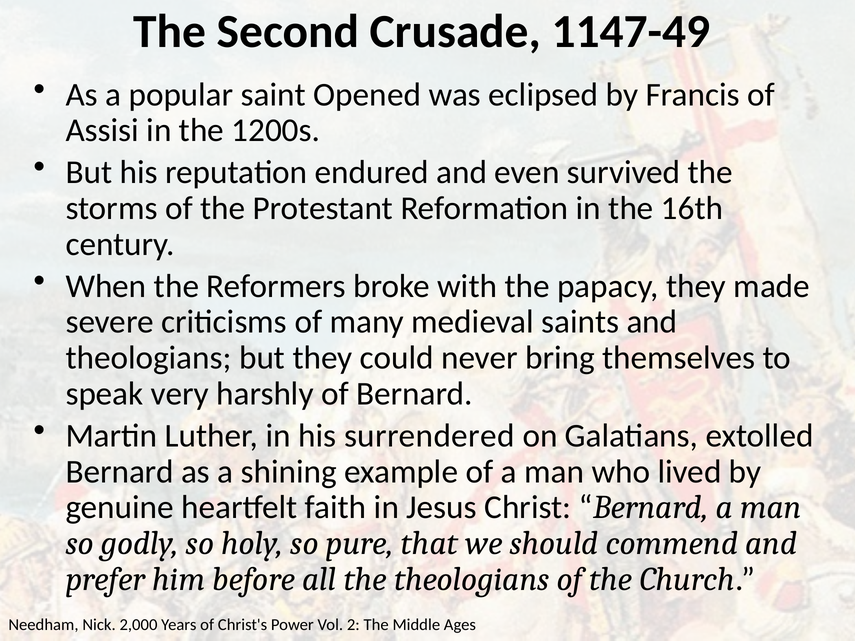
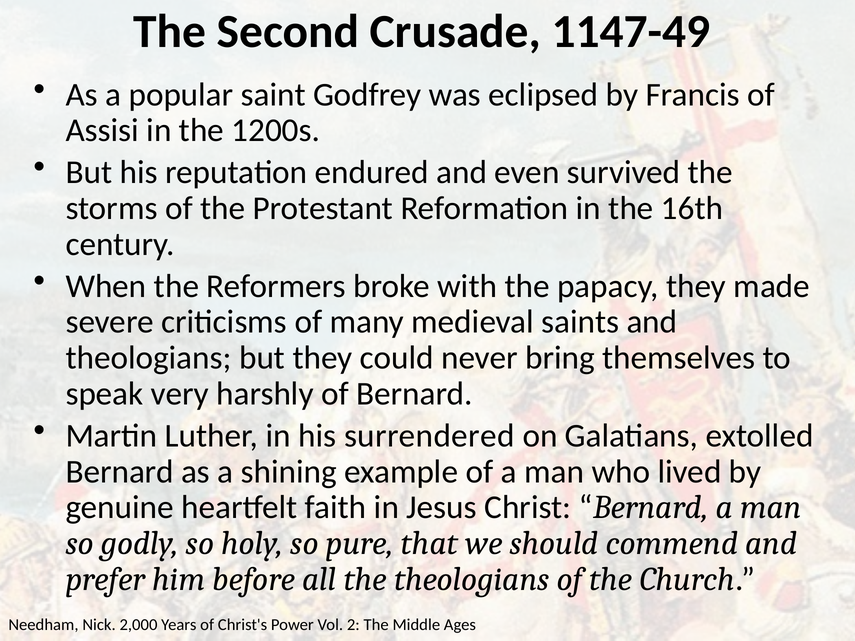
Opened: Opened -> Godfrey (367, 95)
